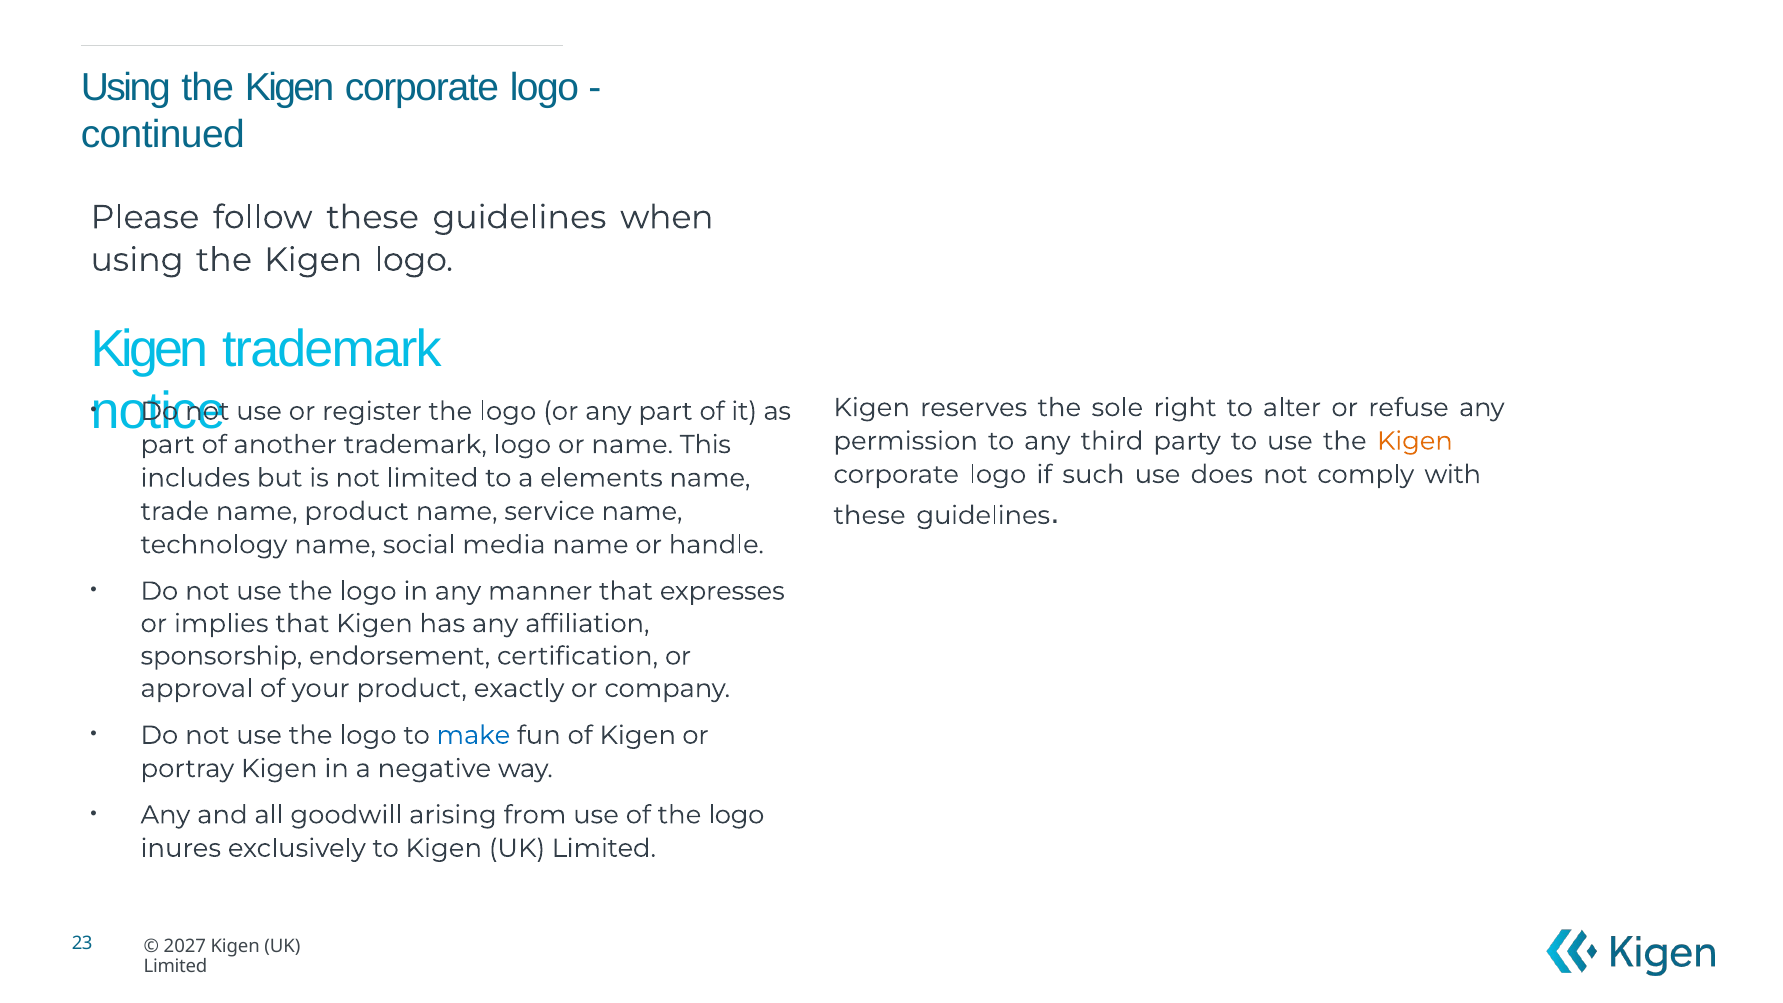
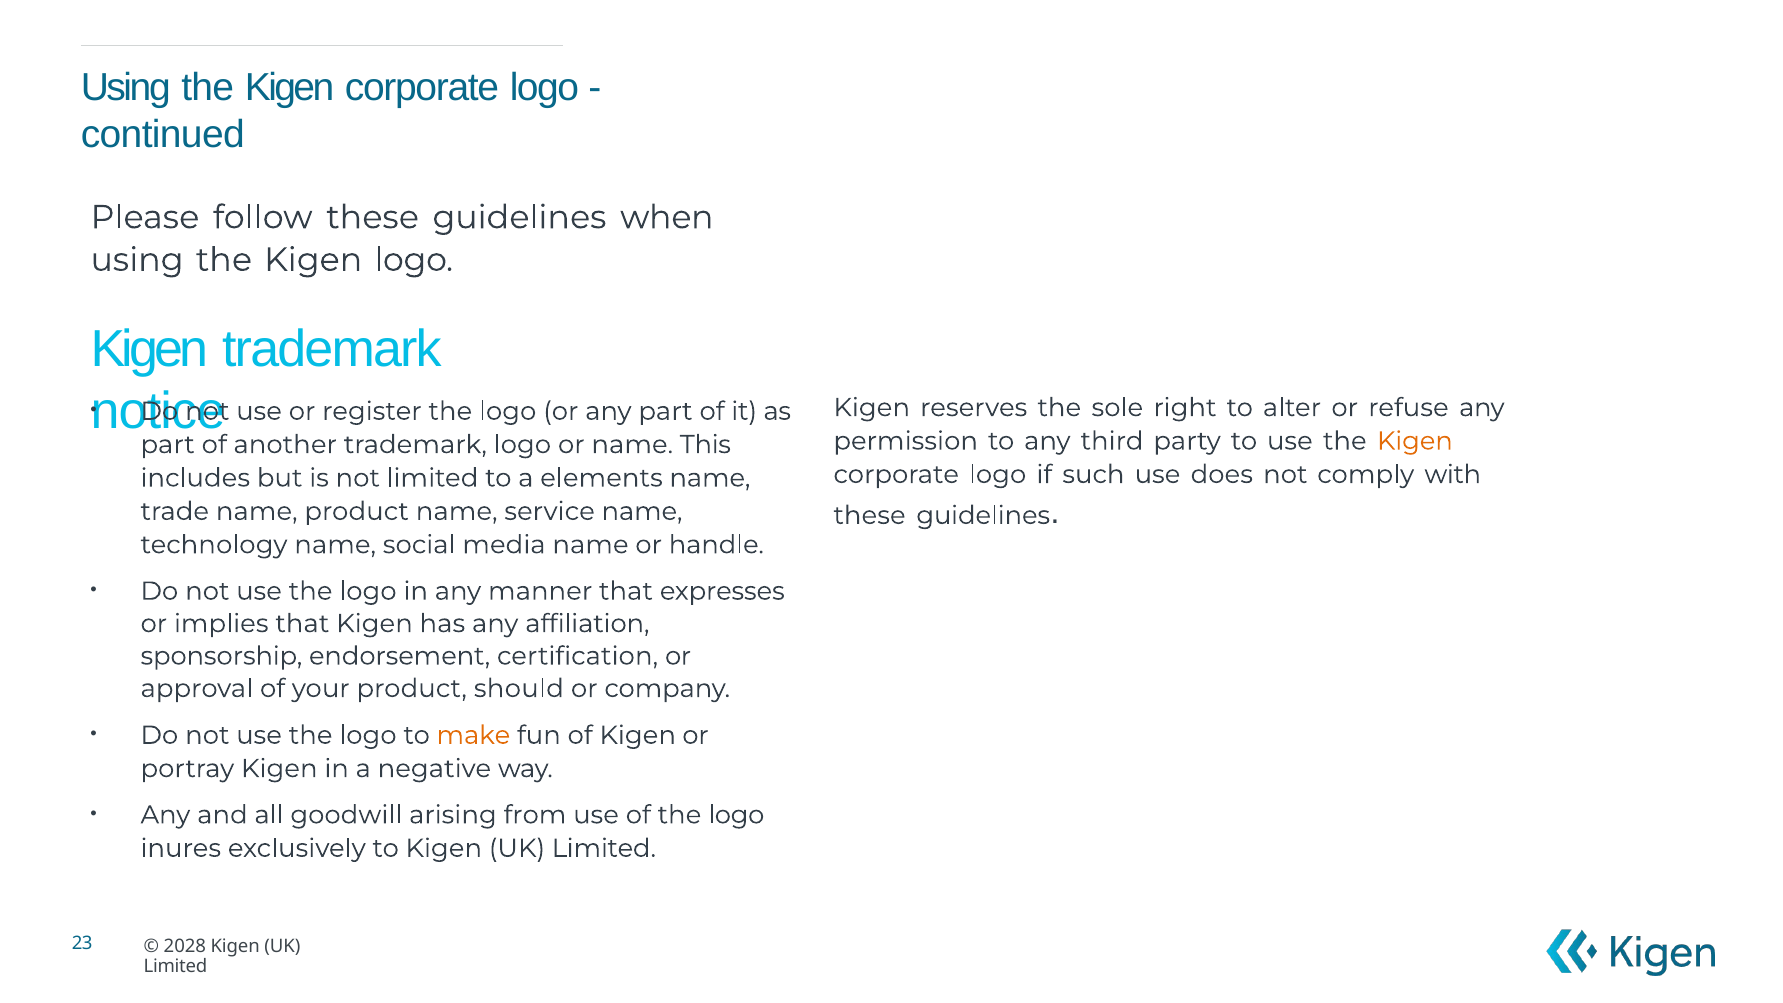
exactly: exactly -> should (519, 688)
make colour: blue -> orange (473, 735)
2027: 2027 -> 2028 (185, 946)
